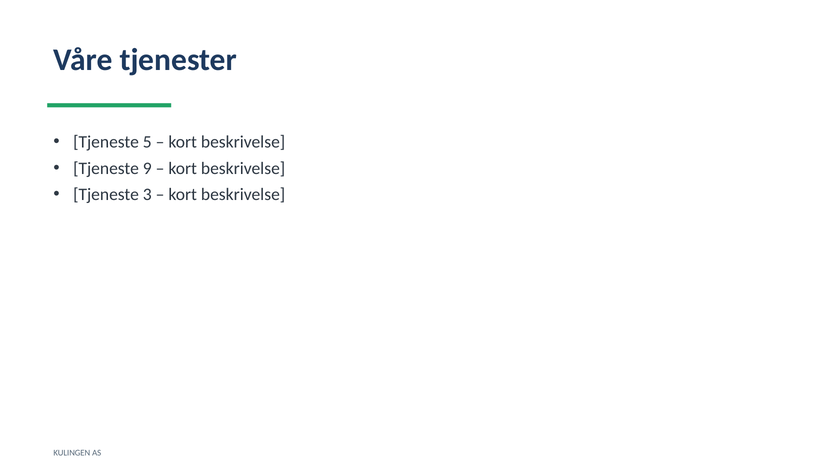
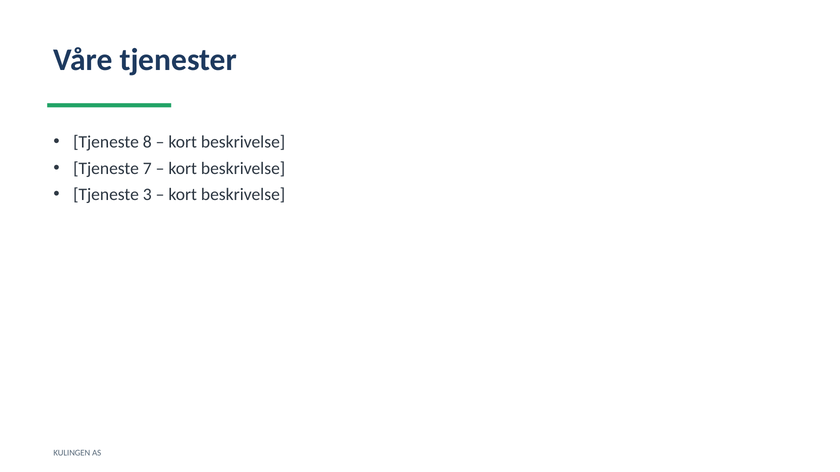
5: 5 -> 8 (147, 142)
9: 9 -> 7 (147, 169)
